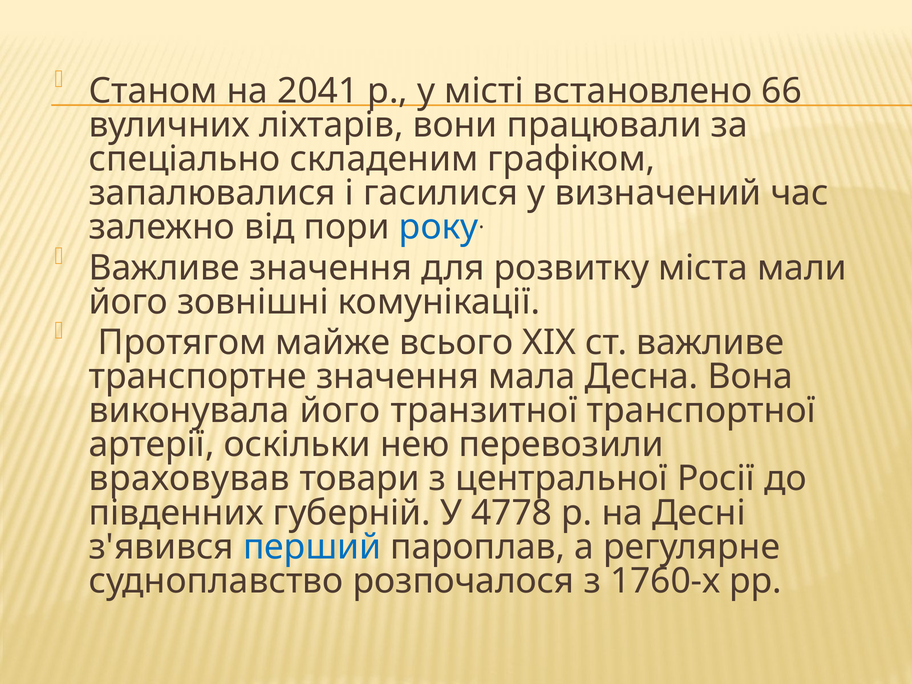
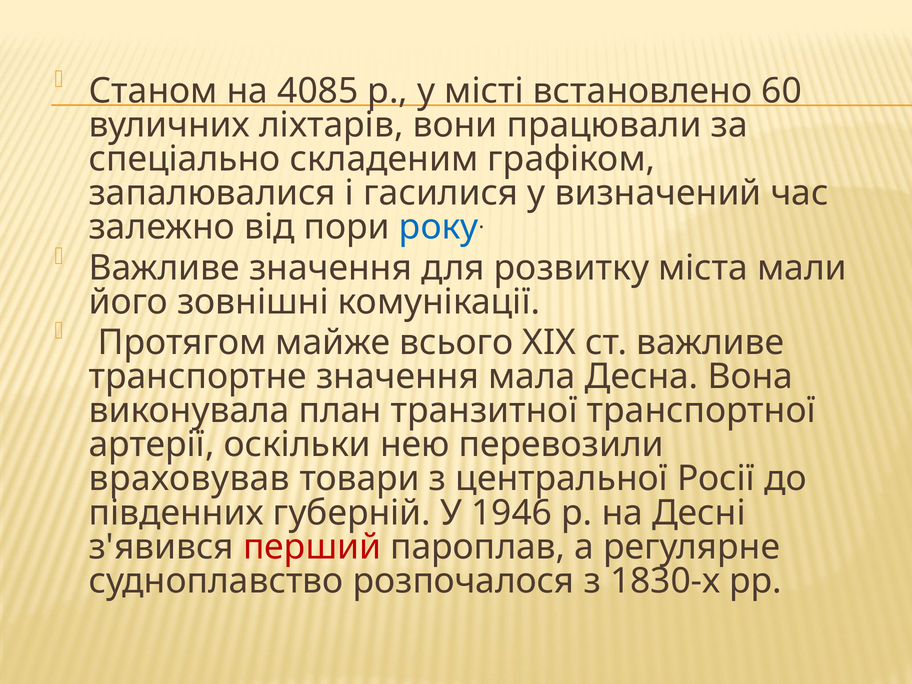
2041: 2041 -> 4085 (318, 91)
66: 66 -> 60 (782, 91)
виконувала його: його -> план (340, 411)
4778: 4778 -> 1946 (512, 513)
перший colour: blue -> red (312, 547)
1760-х: 1760-х -> 1830-х (665, 581)
